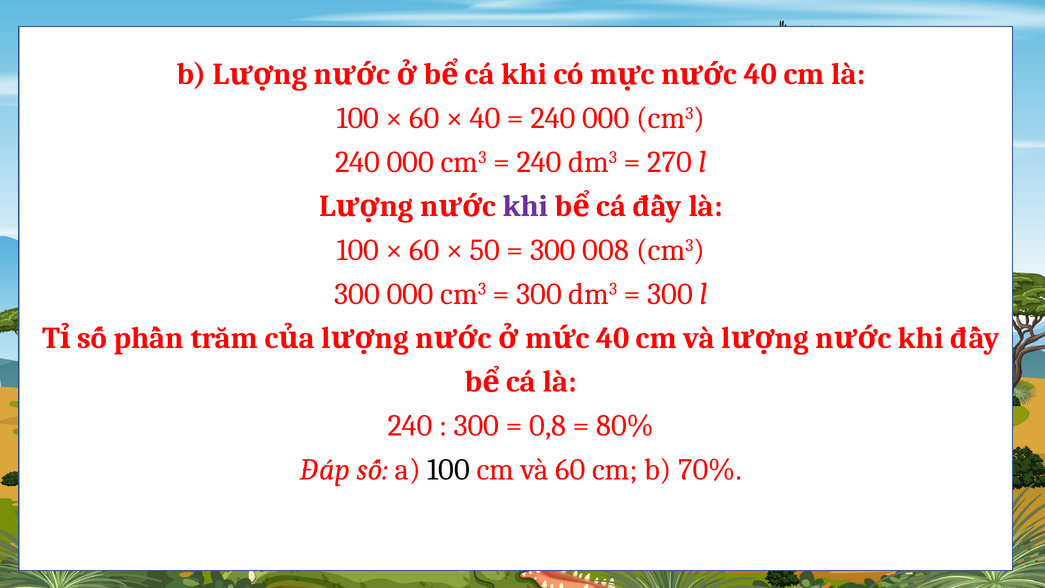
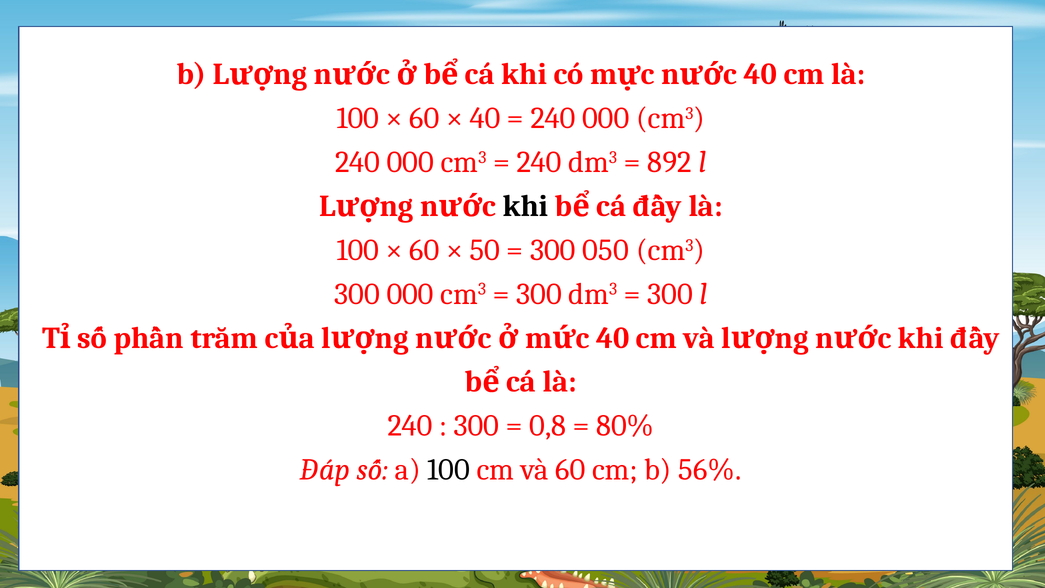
270: 270 -> 892 (670, 162)
khi colour: purple -> black (526, 206)
008: 008 -> 050 (606, 250)
70%: 70% -> 56% (710, 470)
